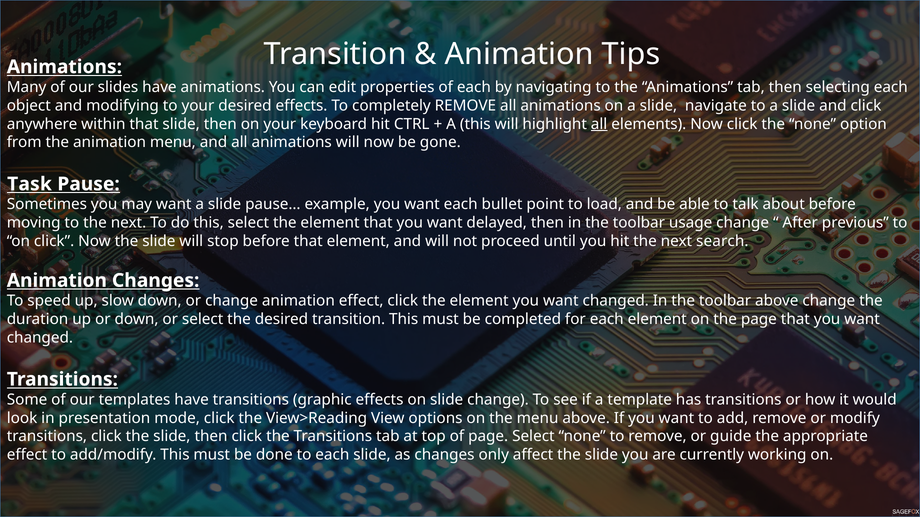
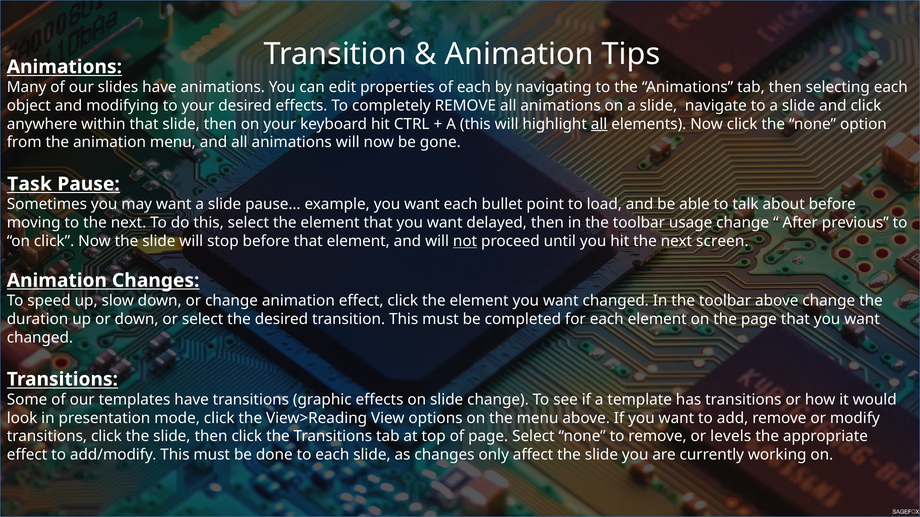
not underline: none -> present (465, 241)
search: search -> screen (722, 241)
guide: guide -> levels (731, 437)
